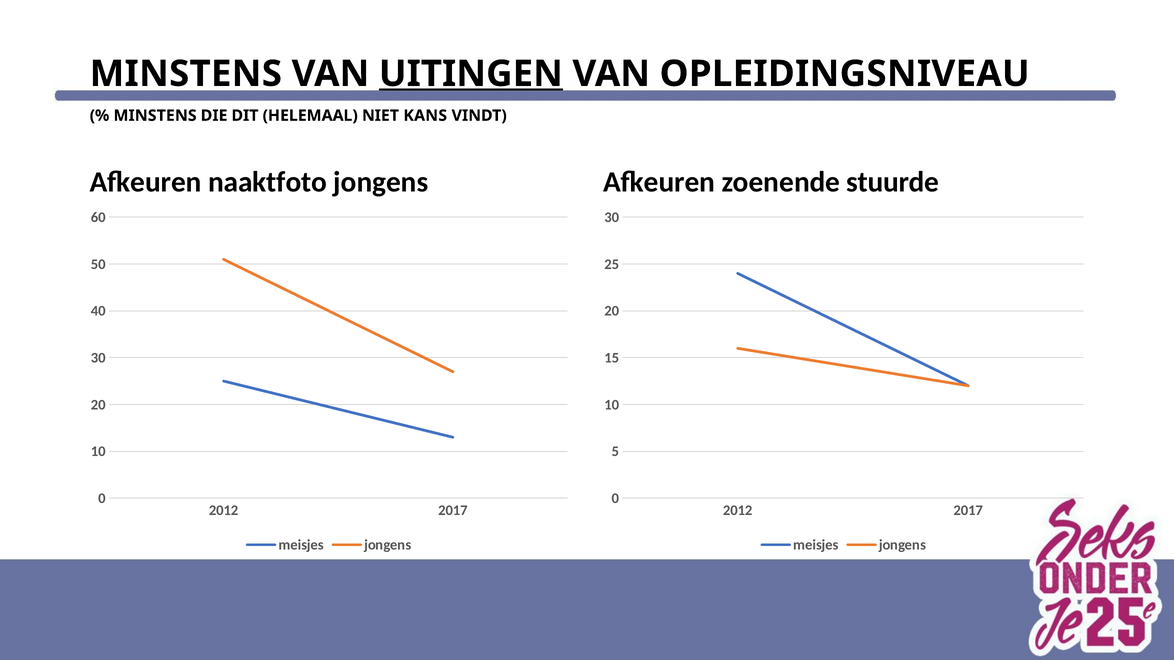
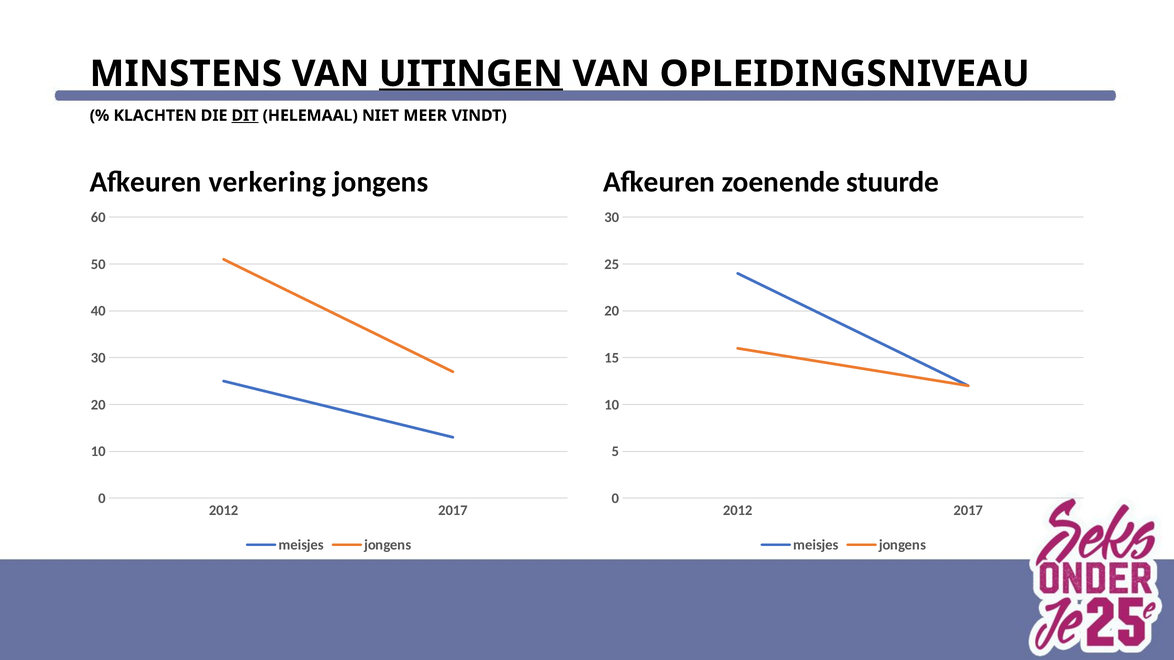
MINSTENS: MINSTENS -> KLACHTEN (155, 116)
DIT underline: none -> present (245, 116)
KANS: KANS -> MEER (425, 116)
naaktfoto: naaktfoto -> verkering (267, 182)
